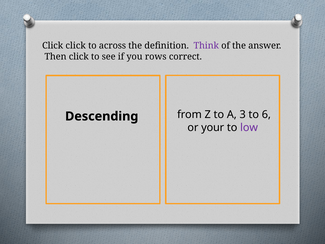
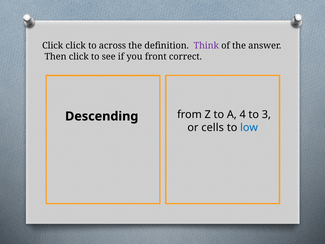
rows: rows -> front (156, 56)
3: 3 -> 4 (243, 115)
6: 6 -> 3 (266, 115)
your: your -> cells (213, 128)
low colour: purple -> blue (249, 128)
